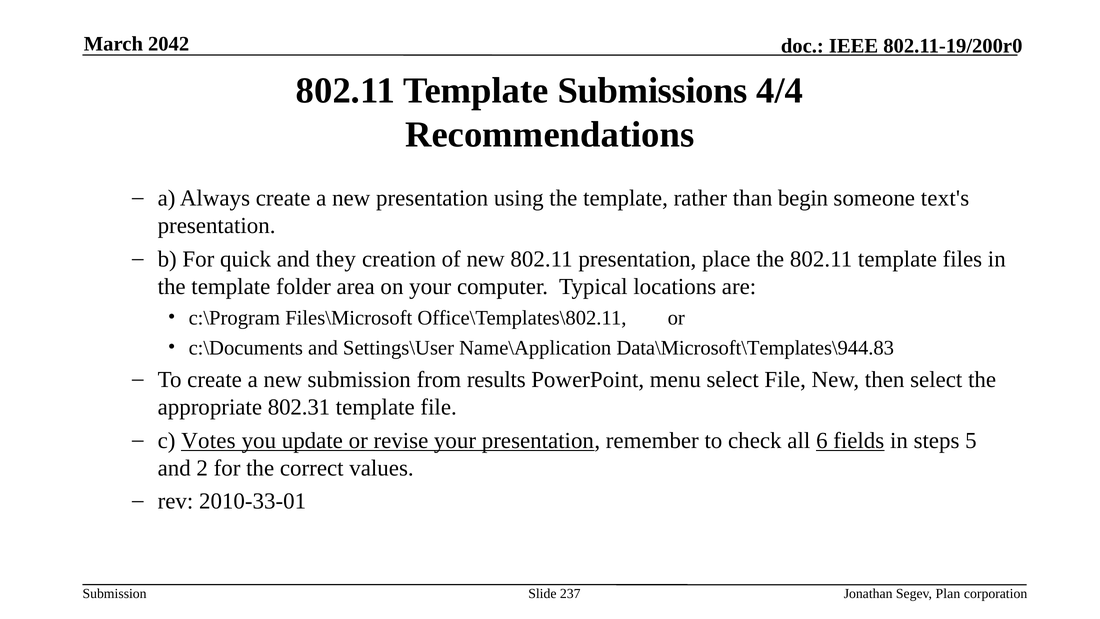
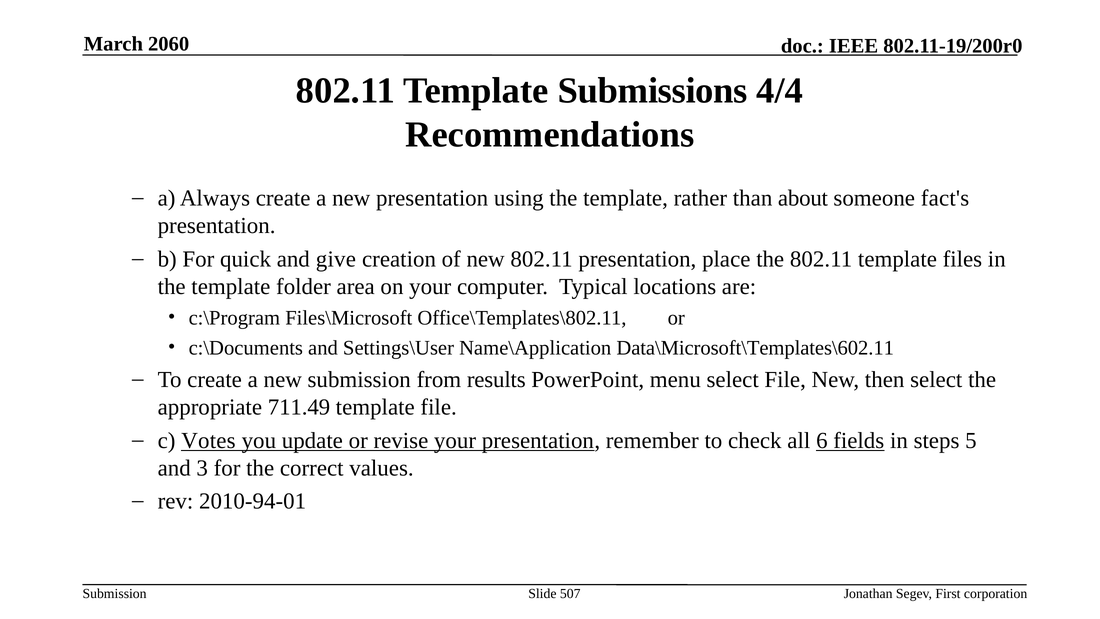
2042: 2042 -> 2060 (169, 44)
begin: begin -> about (803, 198)
text's: text's -> fact's (945, 198)
they: they -> give (336, 259)
Data\Microsoft\Templates\944.83: Data\Microsoft\Templates\944.83 -> Data\Microsoft\Templates\602.11 (755, 348)
802.31: 802.31 -> 711.49 (299, 407)
2: 2 -> 3 (202, 468)
2010-33-01: 2010-33-01 -> 2010-94-01 (253, 501)
237: 237 -> 507 (570, 593)
Plan: Plan -> First (948, 593)
